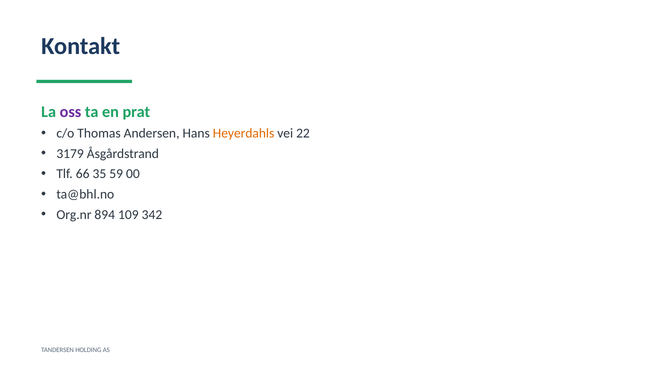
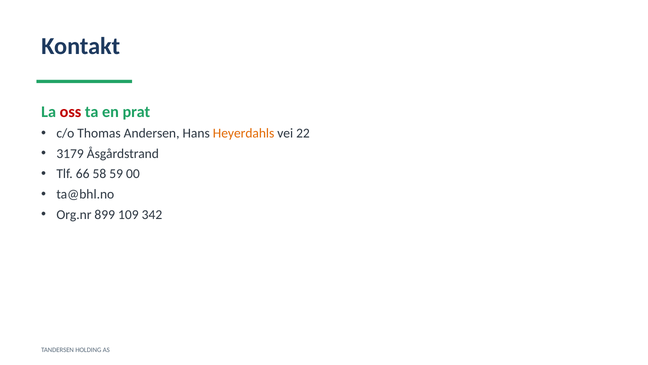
oss colour: purple -> red (70, 112)
35: 35 -> 58 (99, 174)
894: 894 -> 899 (105, 214)
